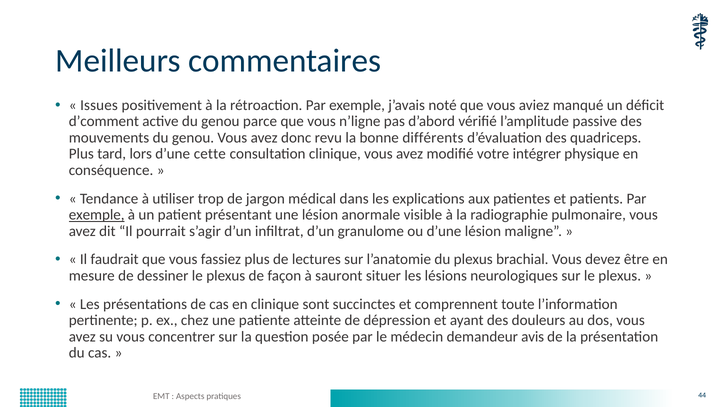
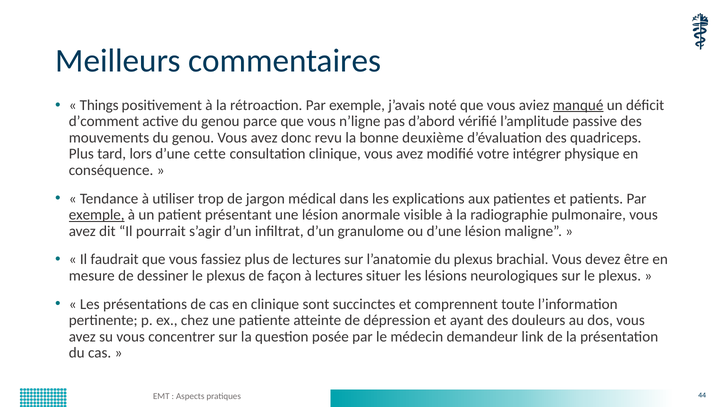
Issues: Issues -> Things (99, 105)
manqué underline: none -> present (578, 105)
différents: différents -> deuxième (433, 138)
à sauront: sauront -> lectures (339, 276)
avis: avis -> link (532, 337)
